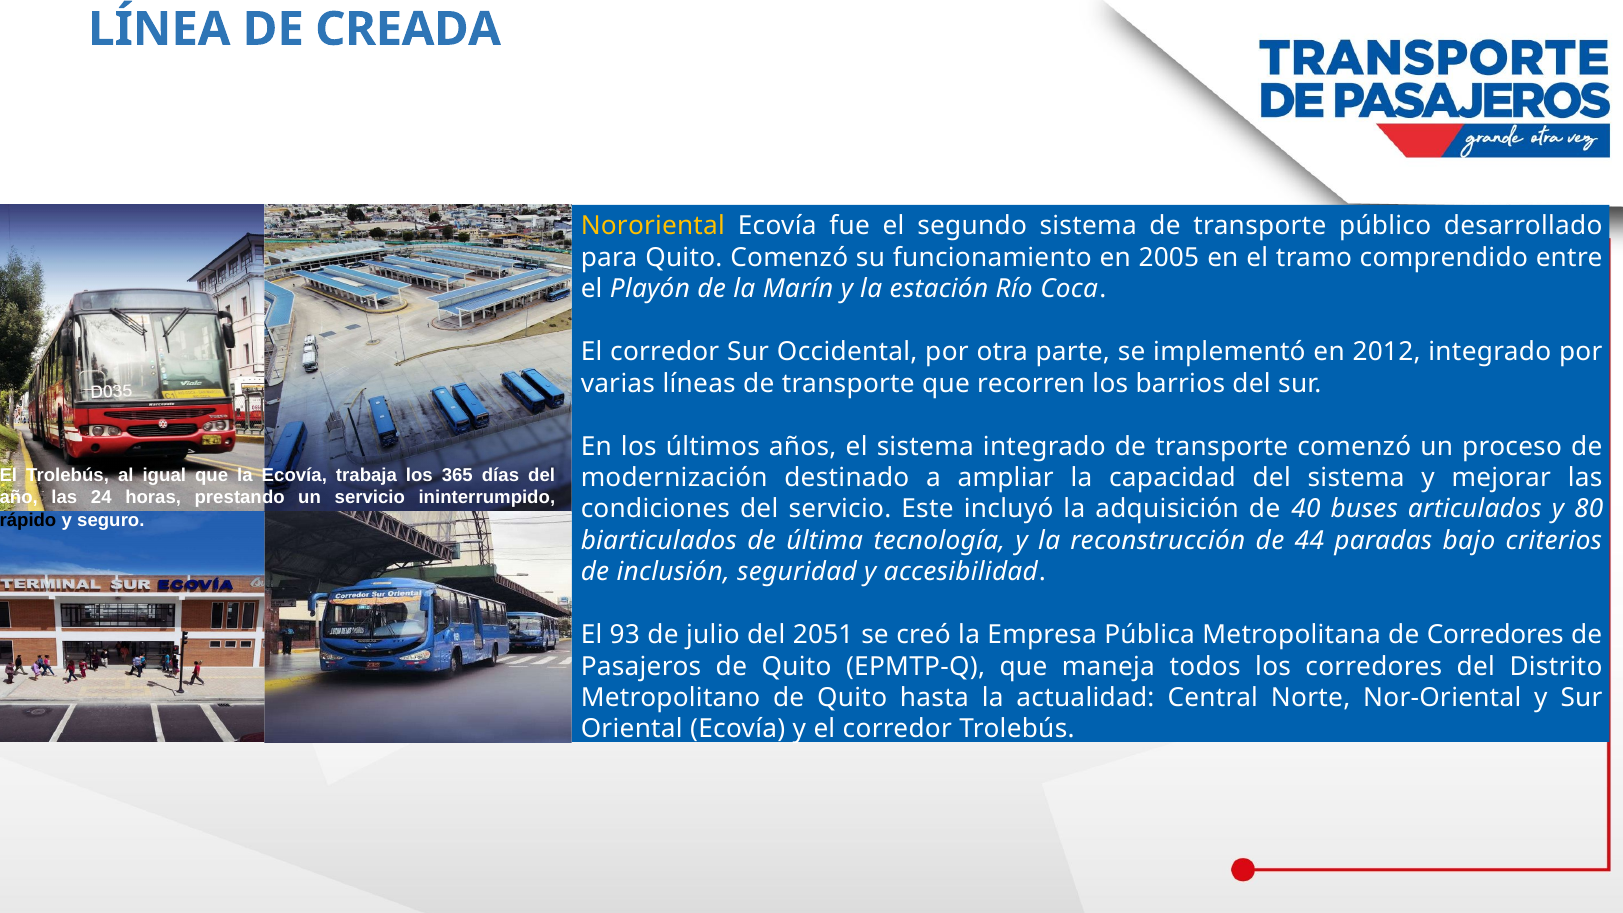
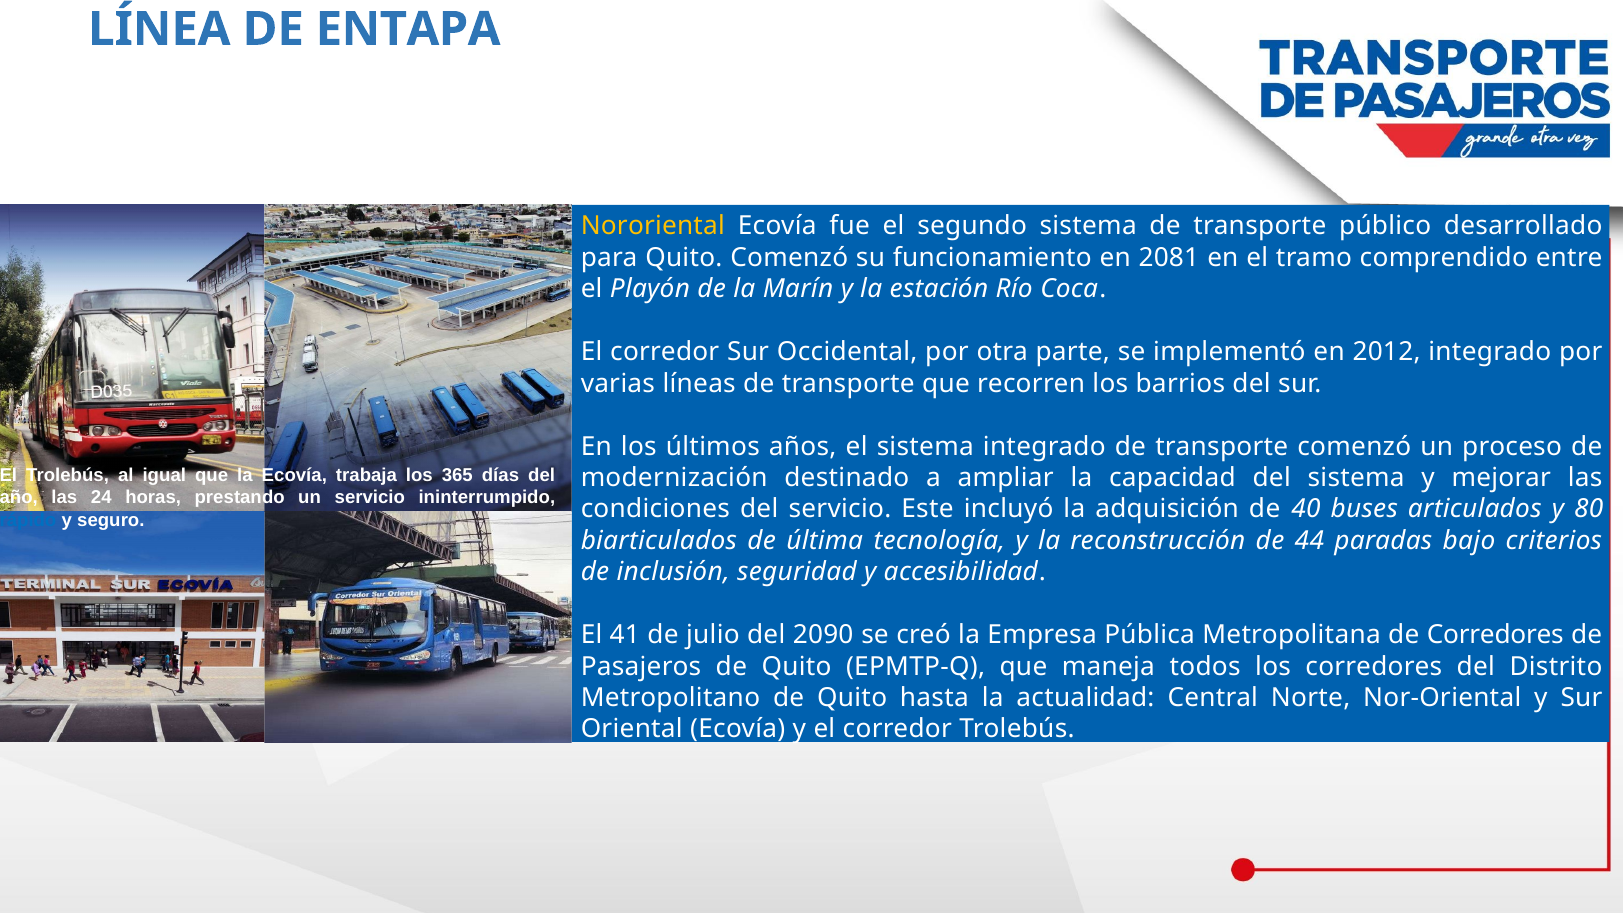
CREADA: CREADA -> ENTAPA (408, 29)
2005: 2005 -> 2081 (1169, 258)
rápido colour: black -> blue (28, 520)
93: 93 -> 41 (625, 635)
2051: 2051 -> 2090 (823, 635)
